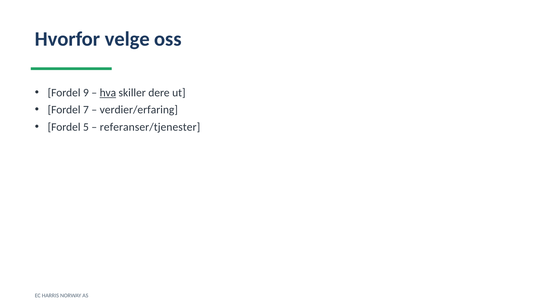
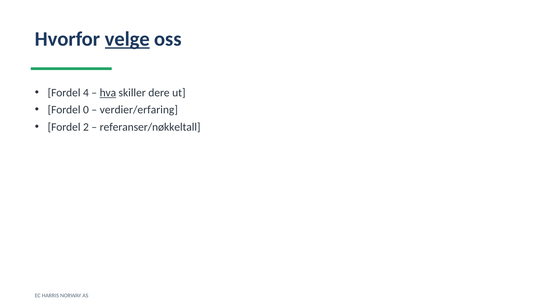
velge underline: none -> present (127, 39)
9: 9 -> 4 (86, 93)
7: 7 -> 0 (86, 110)
5: 5 -> 2 (86, 127)
referanser/tjenester: referanser/tjenester -> referanser/nøkkeltall (150, 127)
